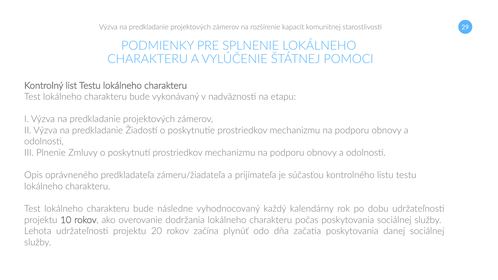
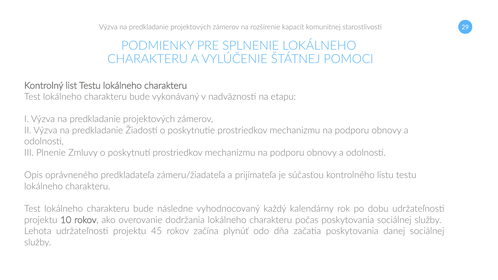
20: 20 -> 45 (157, 231)
